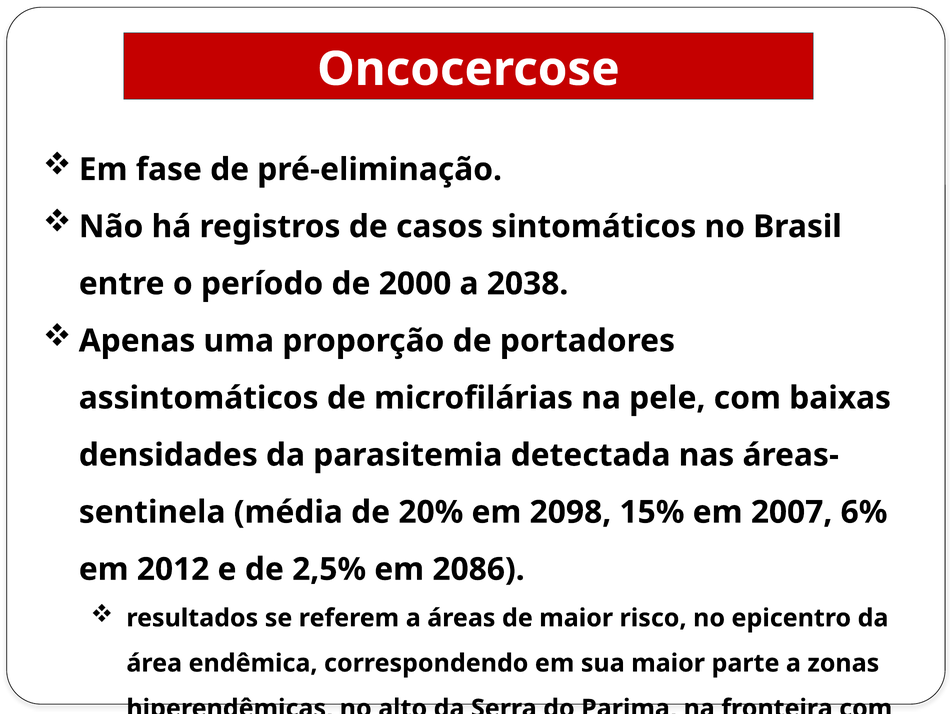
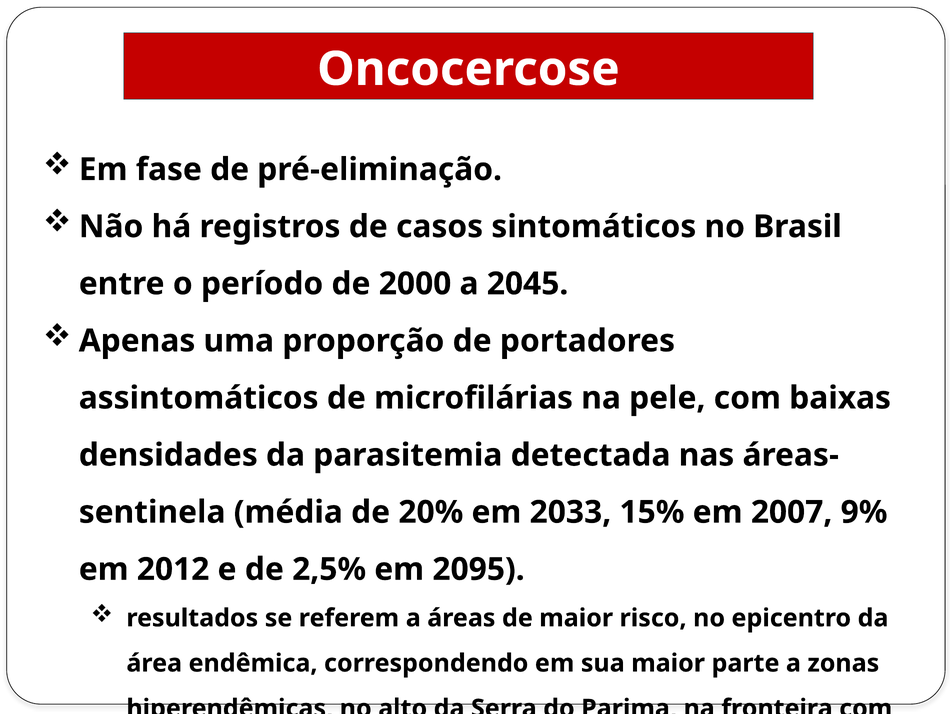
2038: 2038 -> 2045 (528, 284)
2098: 2098 -> 2033 (570, 512)
6%: 6% -> 9% (864, 512)
2086: 2086 -> 2095 (479, 569)
